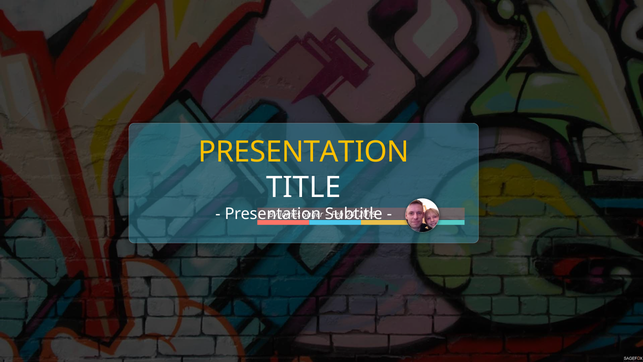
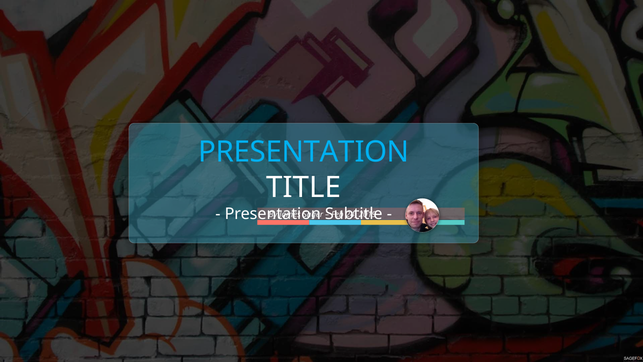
PRESENTATION colour: yellow -> light blue (304, 152)
